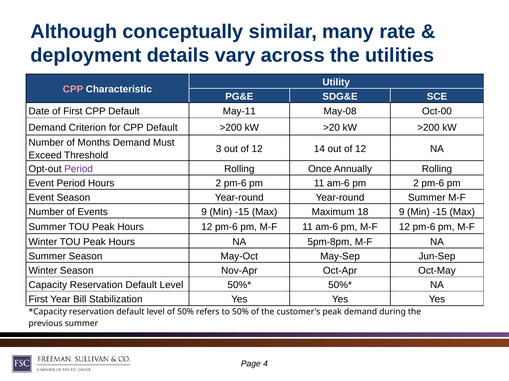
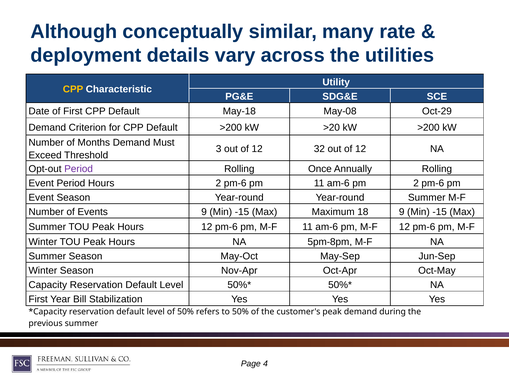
CPP colour: pink -> yellow (73, 90)
May-11: May-11 -> May-18 (239, 111)
Oct-00: Oct-00 -> Oct-29 (437, 111)
14: 14 -> 32 (319, 149)
